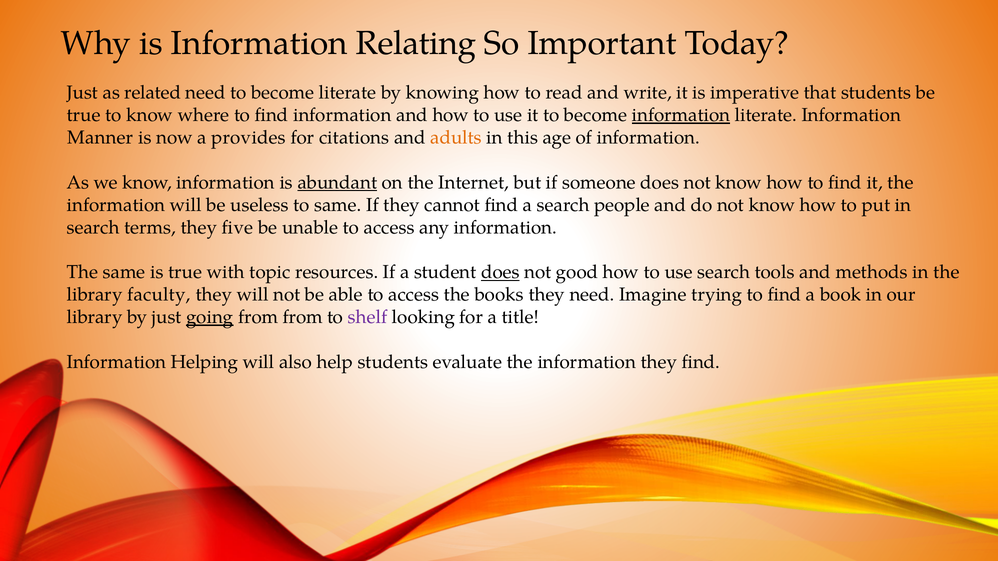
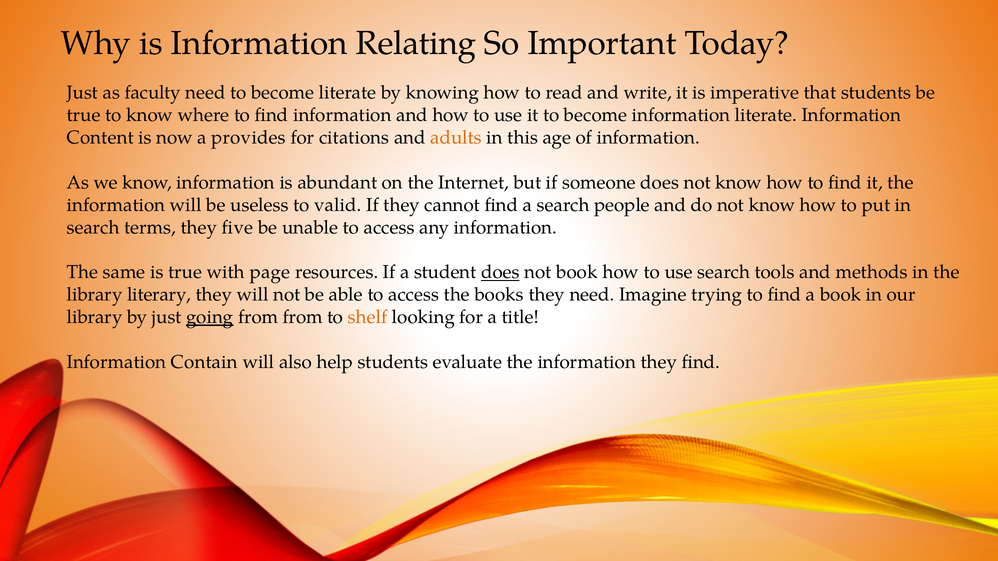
related: related -> faculty (153, 93)
information underline: present -> none (681, 115)
Manner: Manner -> Content (100, 138)
abundant underline: present -> none (337, 183)
to same: same -> valid (338, 205)
topic: topic -> page (270, 272)
not good: good -> book (577, 272)
faculty: faculty -> literary (159, 295)
shelf colour: purple -> orange (368, 317)
Helping: Helping -> Contain (204, 362)
